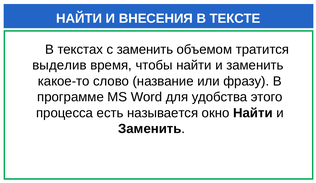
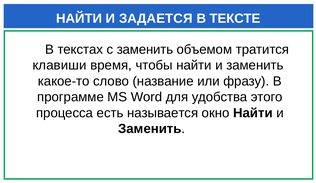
ВНЕСЕНИЯ: ВНЕСЕНИЯ -> ЗАДАЕТСЯ (156, 18)
выделив: выделив -> клавиши (59, 65)
